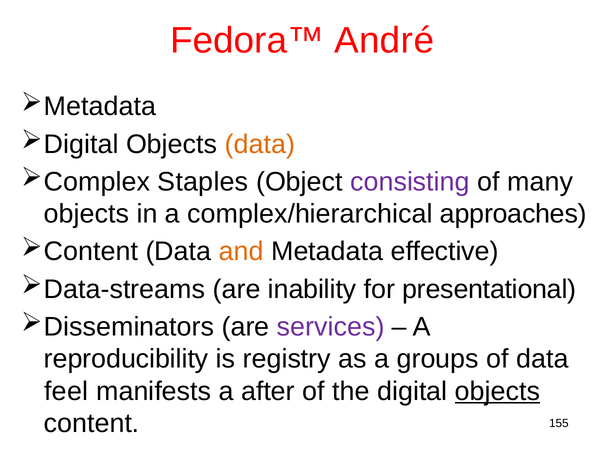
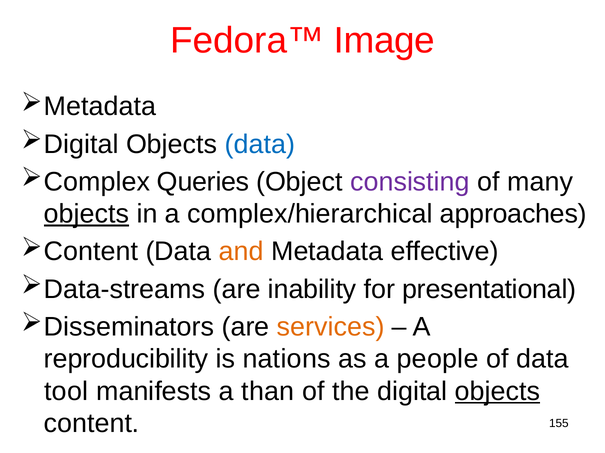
André: André -> Image (384, 40)
data colour: orange -> blue (260, 144)
Staples: Staples -> Queries (203, 182)
objects underline: none -> present (86, 214)
services colour: purple -> orange (331, 327)
registry: registry -> nations (287, 360)
groups: groups -> people (438, 360)
feel: feel -> tool (66, 392)
after: after -> than (268, 392)
